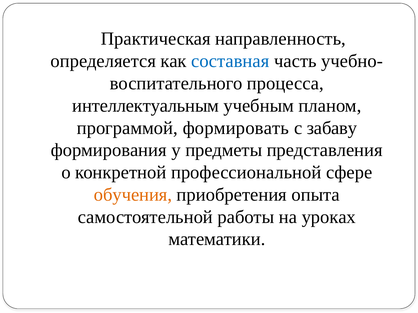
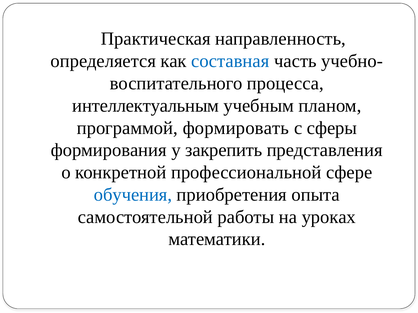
забаву: забаву -> сферы (332, 128)
предметы: предметы -> закрепить (224, 150)
обучения colour: orange -> blue (133, 195)
